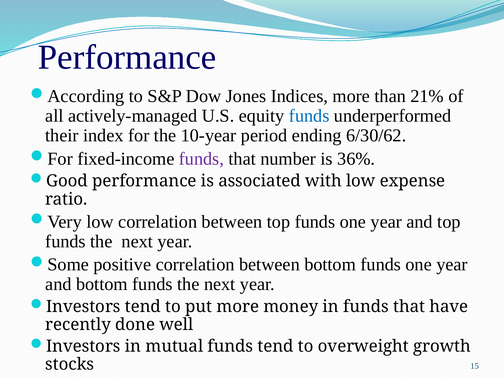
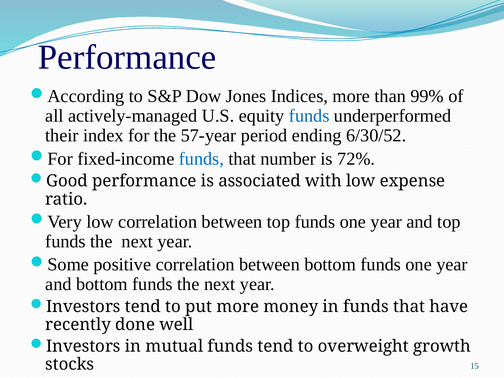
21%: 21% -> 99% (427, 96)
10-year: 10-year -> 57-year (209, 136)
6/30/62: 6/30/62 -> 6/30/52 (376, 136)
funds colour: purple -> blue (201, 159)
36%: 36% -> 72% (356, 159)
